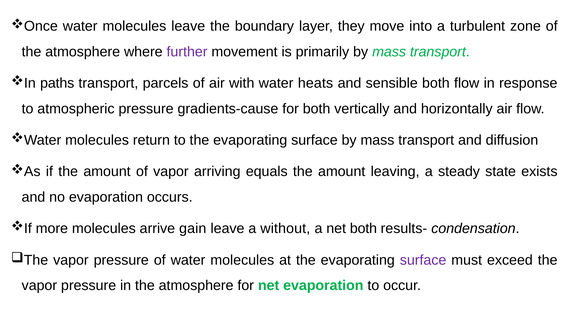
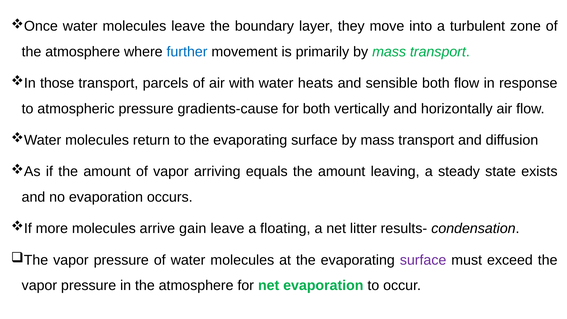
further colour: purple -> blue (187, 52)
paths: paths -> those (57, 83)
without: without -> floating (285, 229)
net both: both -> litter (363, 229)
